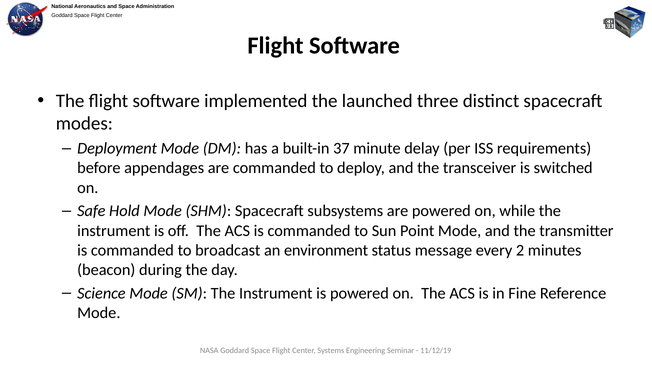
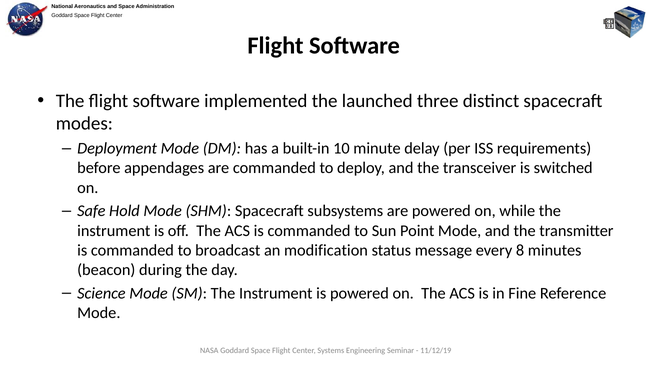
37: 37 -> 10 (341, 148)
environment: environment -> modification (326, 250)
2: 2 -> 8 (520, 250)
